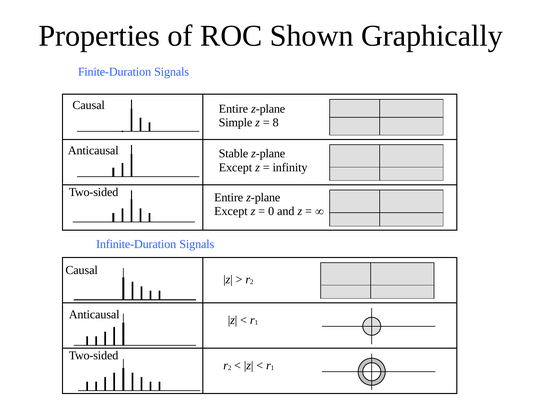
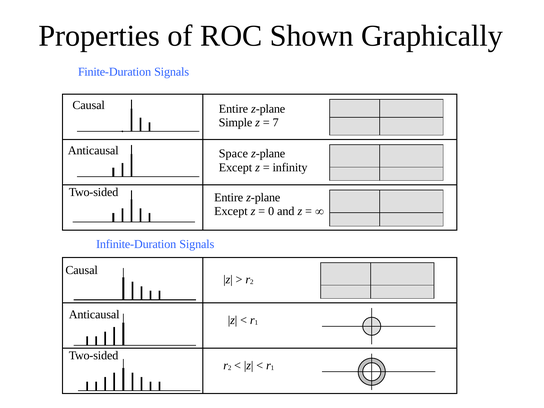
8: 8 -> 7 (276, 123)
Stable: Stable -> Space (233, 153)
